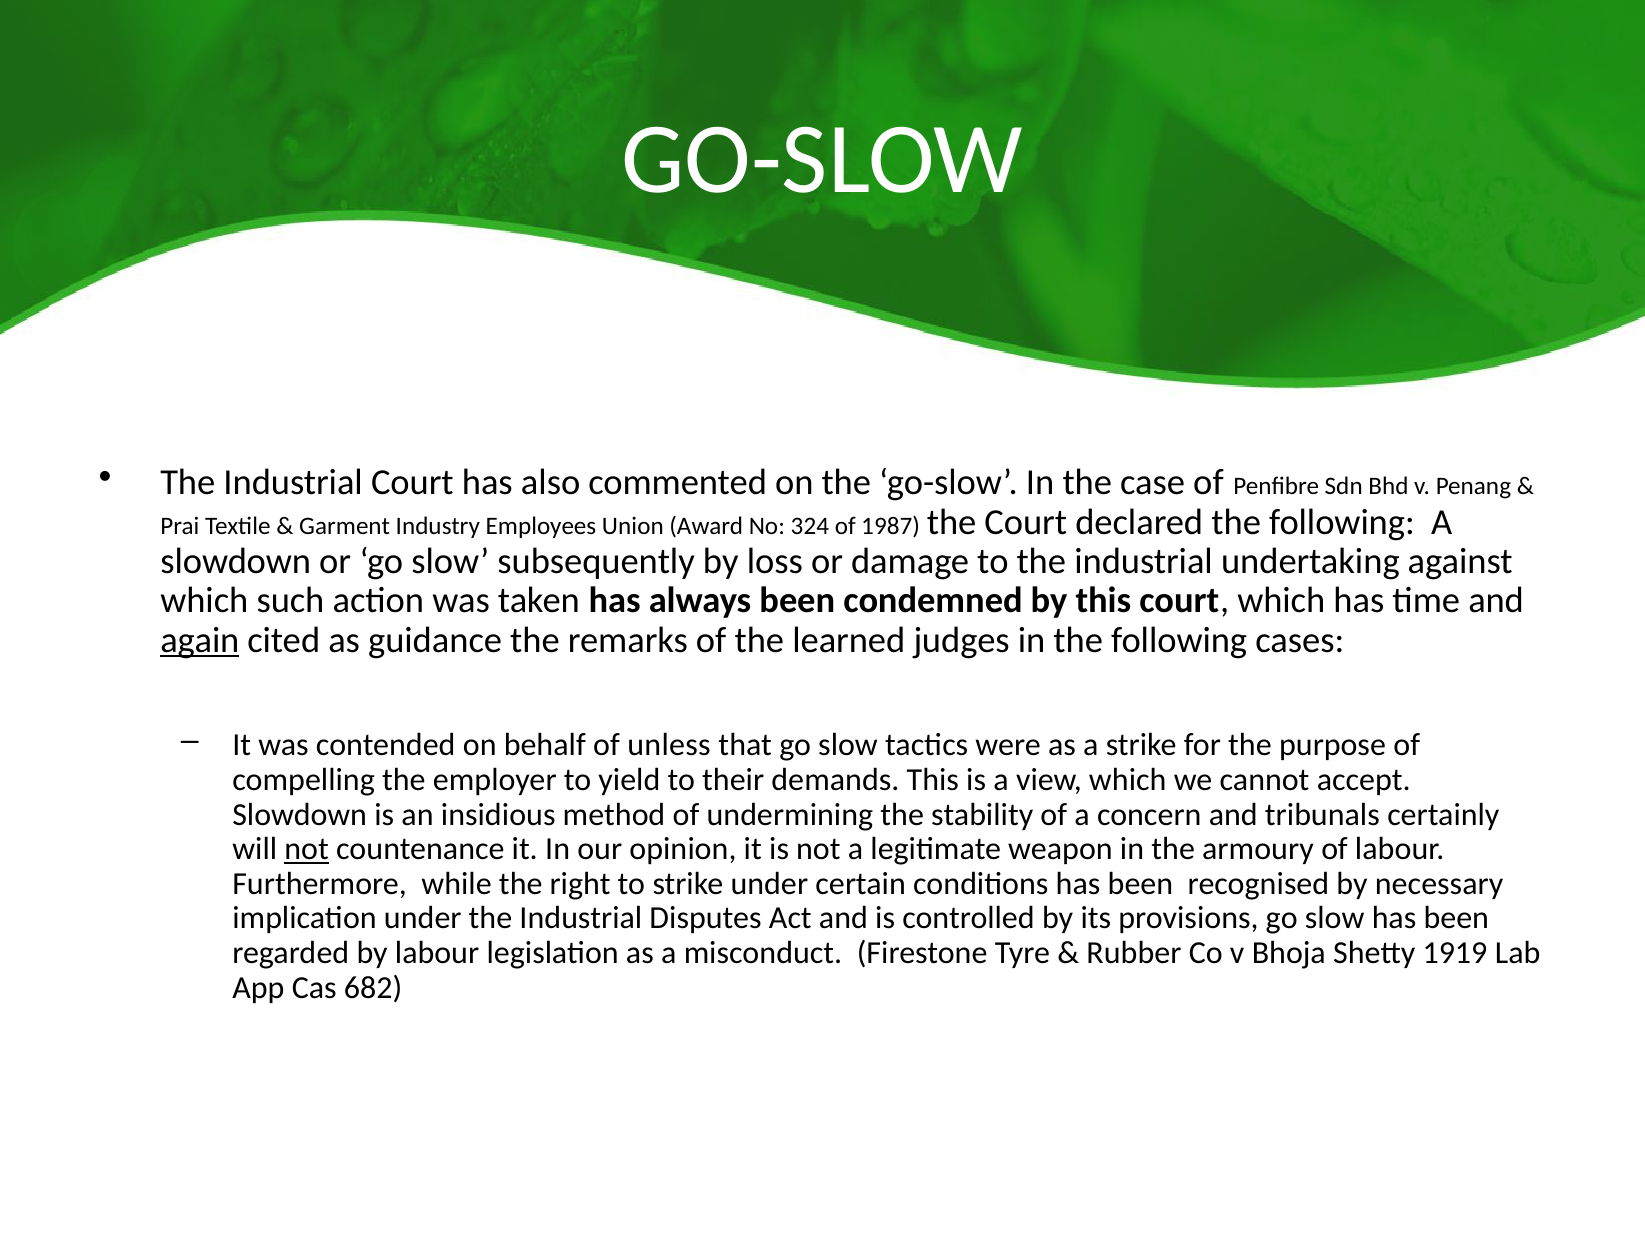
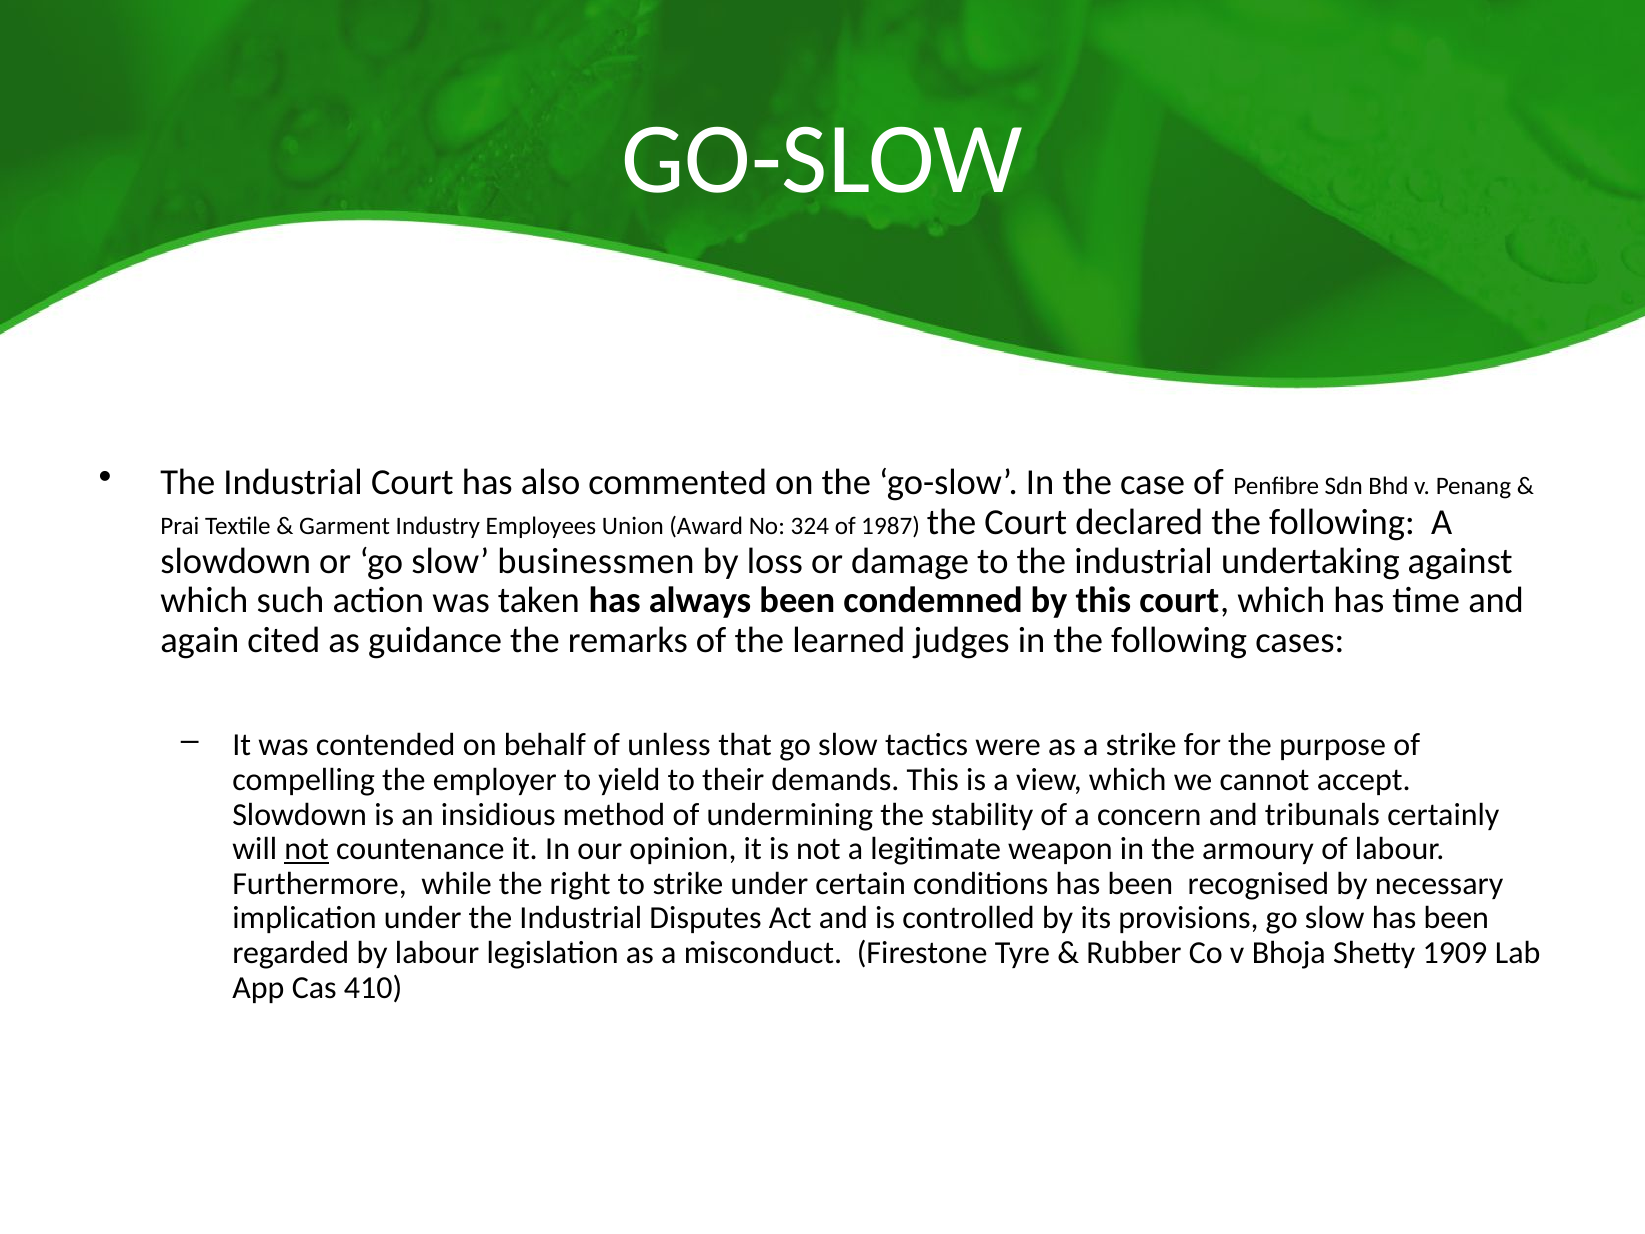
subsequently: subsequently -> businessmen (596, 561)
again underline: present -> none (200, 640)
1919: 1919 -> 1909 (1455, 953)
682: 682 -> 410 (373, 987)
